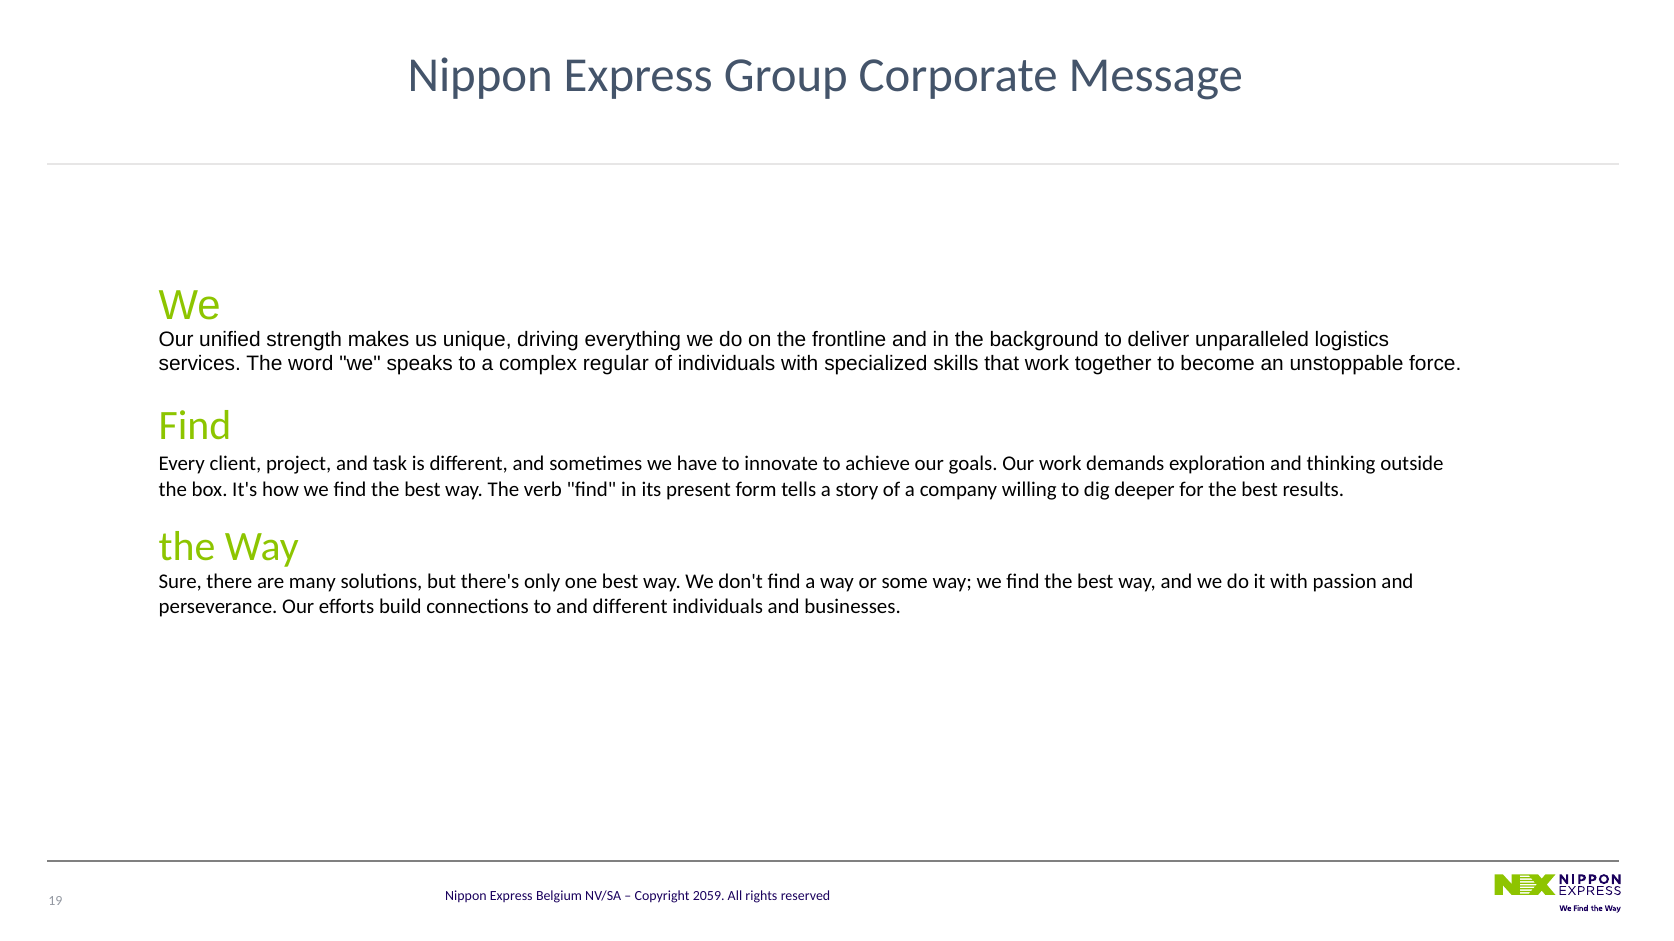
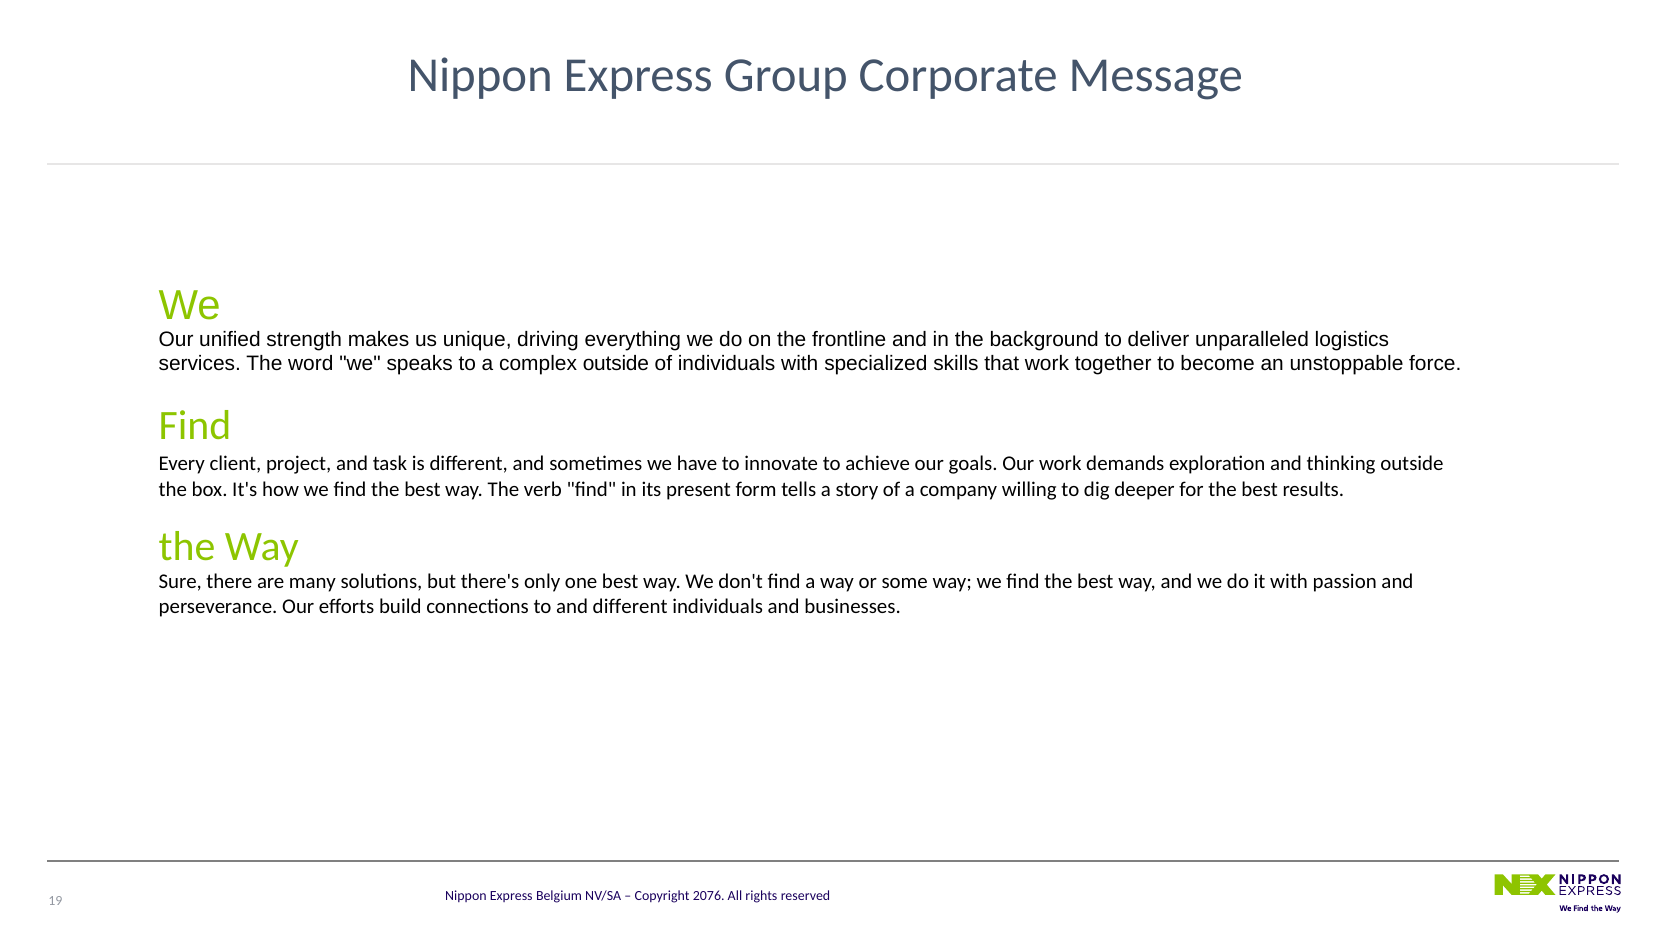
complex regular: regular -> outside (616, 364)
2059: 2059 -> 2076 (709, 896)
